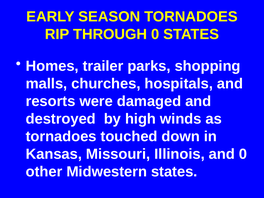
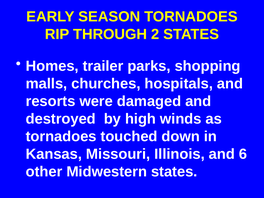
THROUGH 0: 0 -> 2 (155, 34)
and 0: 0 -> 6 (243, 154)
